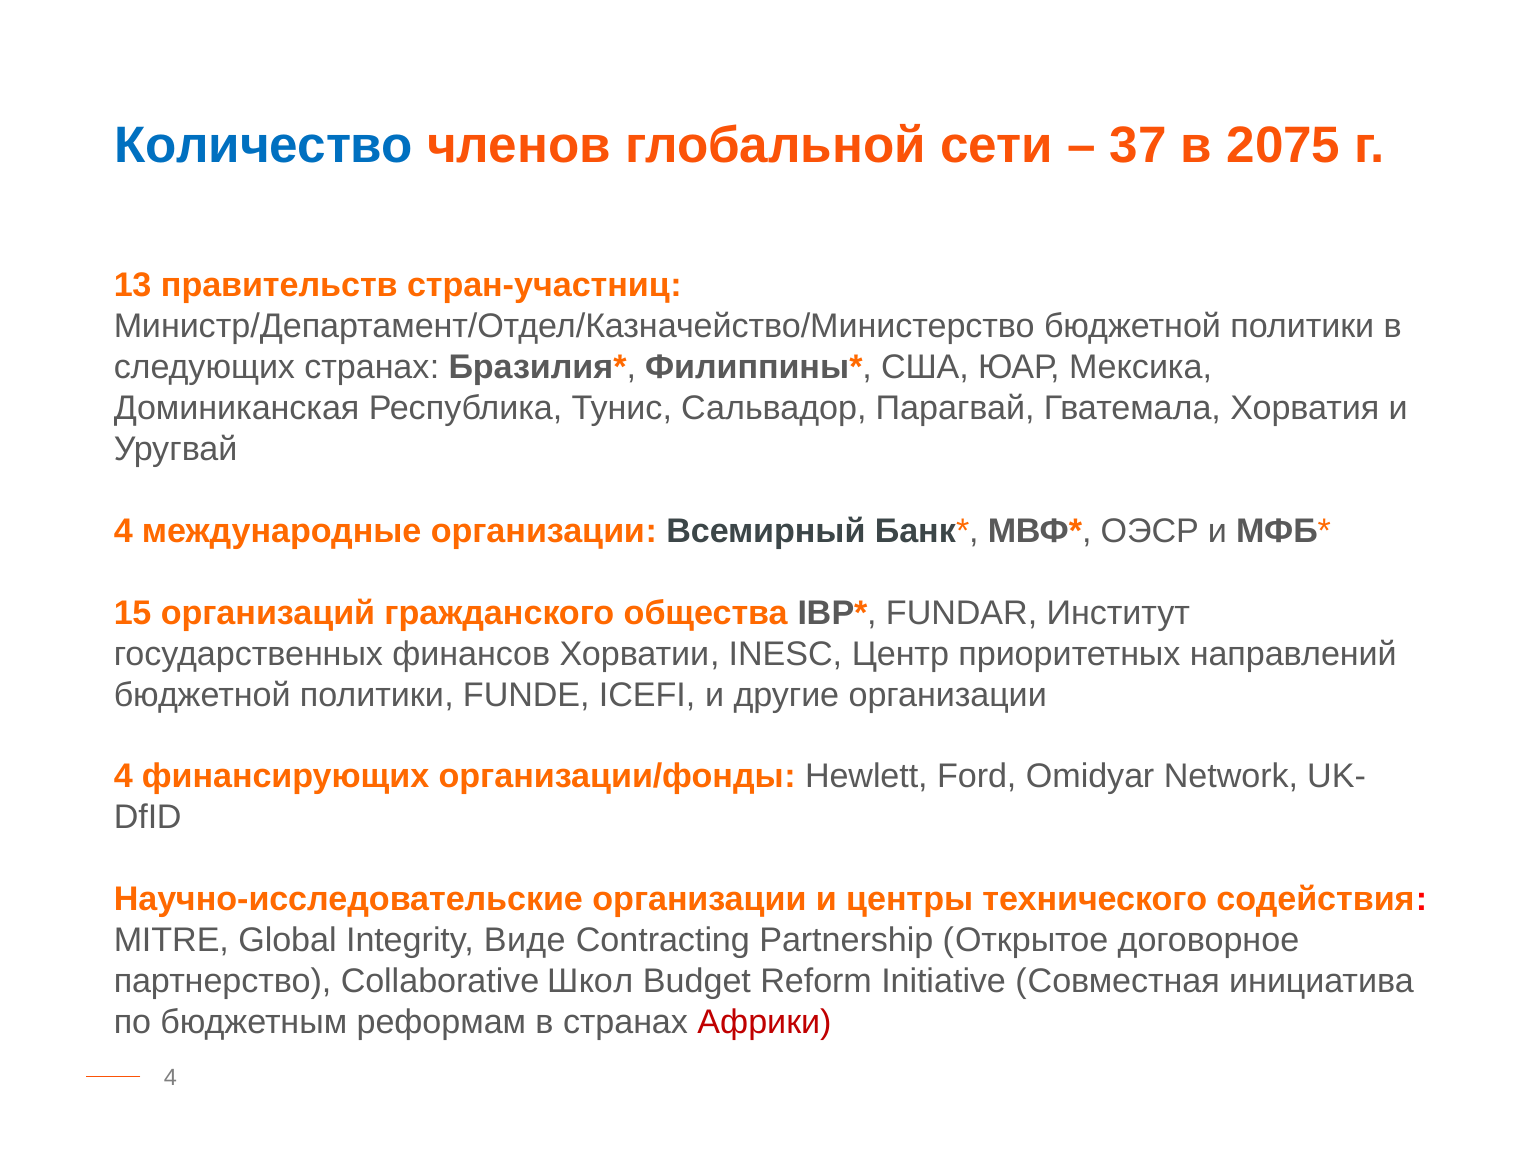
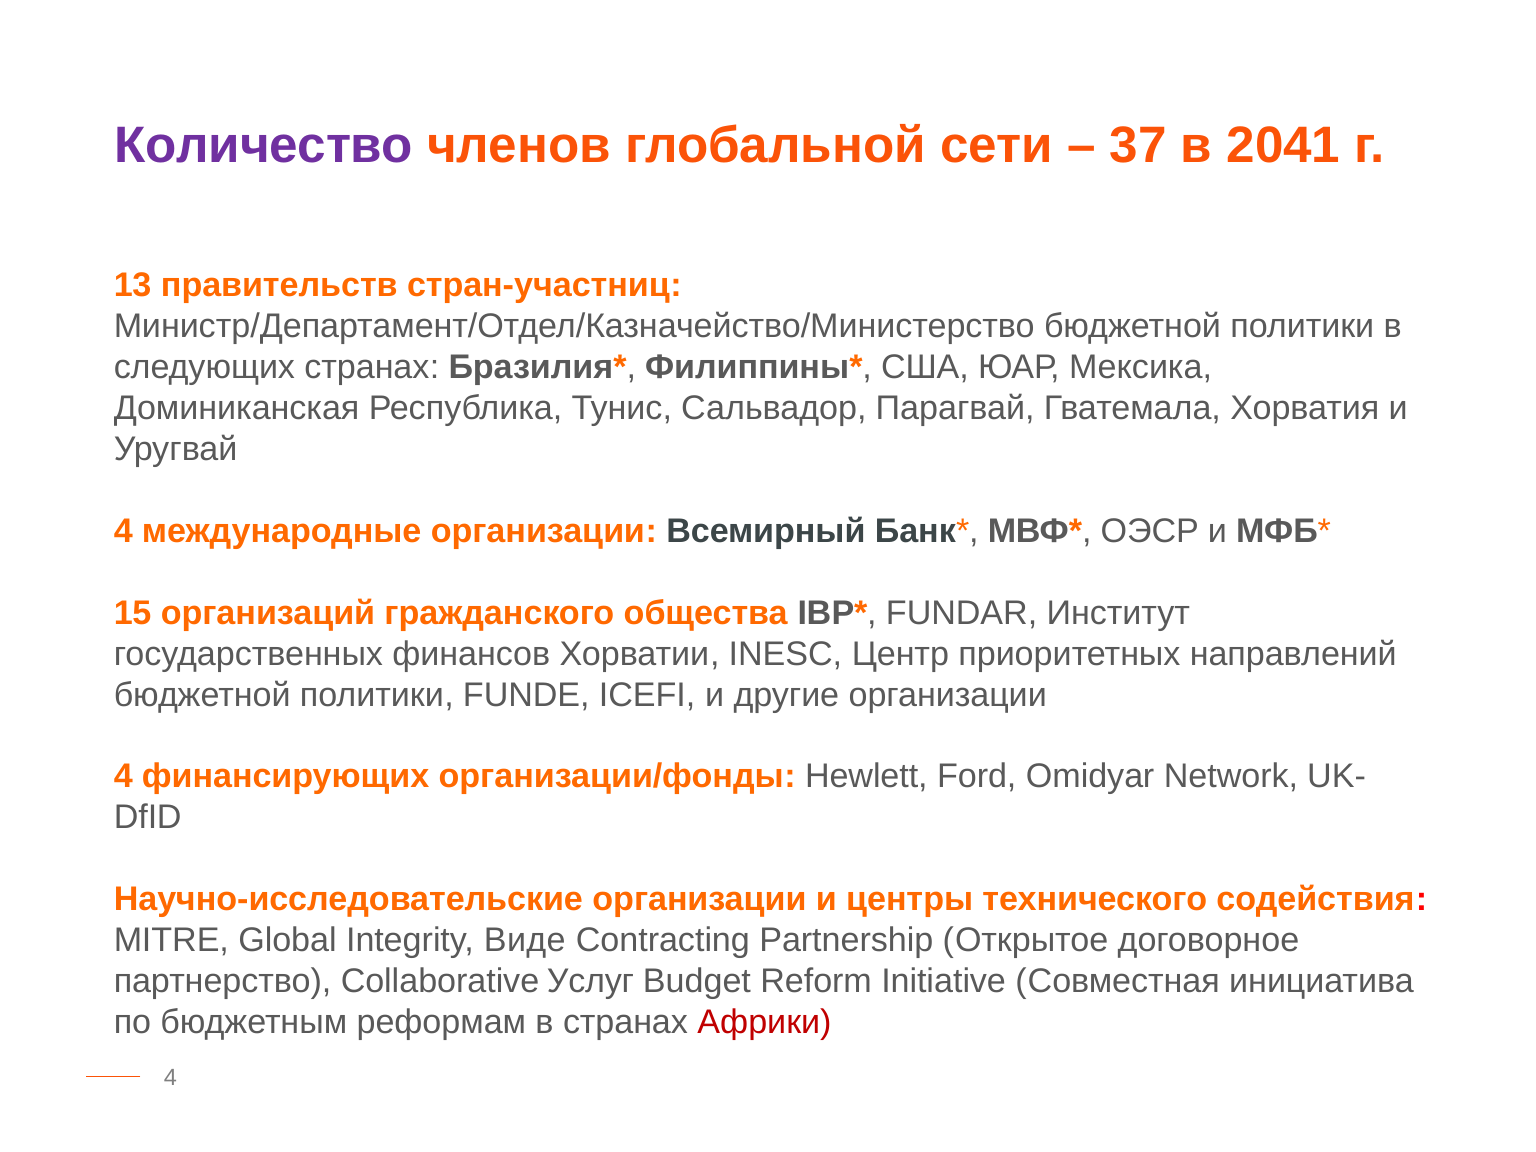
Количество colour: blue -> purple (264, 146)
2075: 2075 -> 2041 (1284, 146)
Школ: Школ -> Услуг (590, 981)
